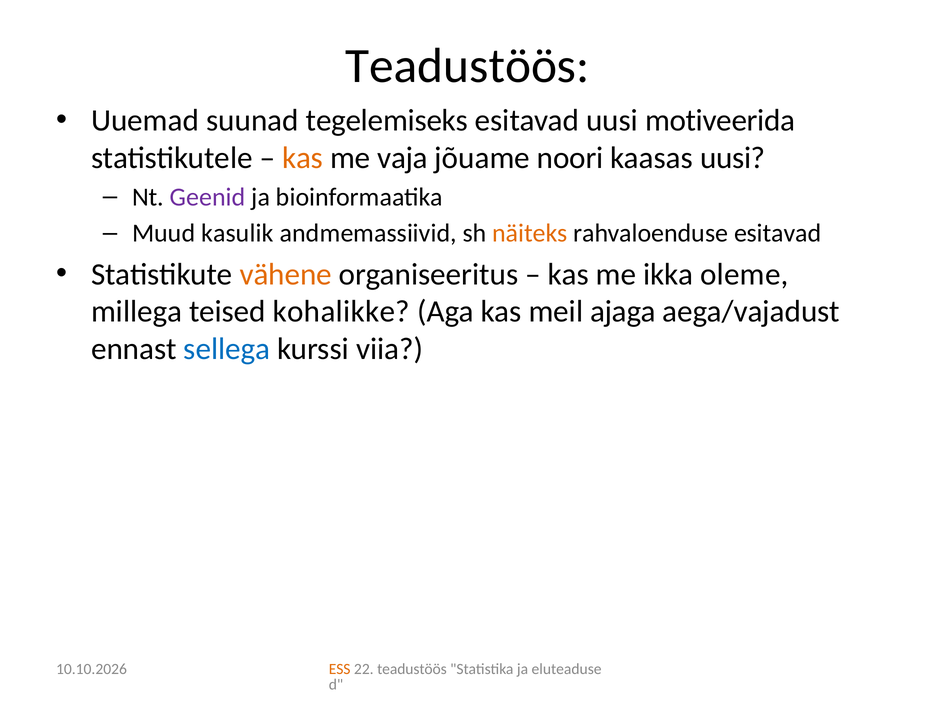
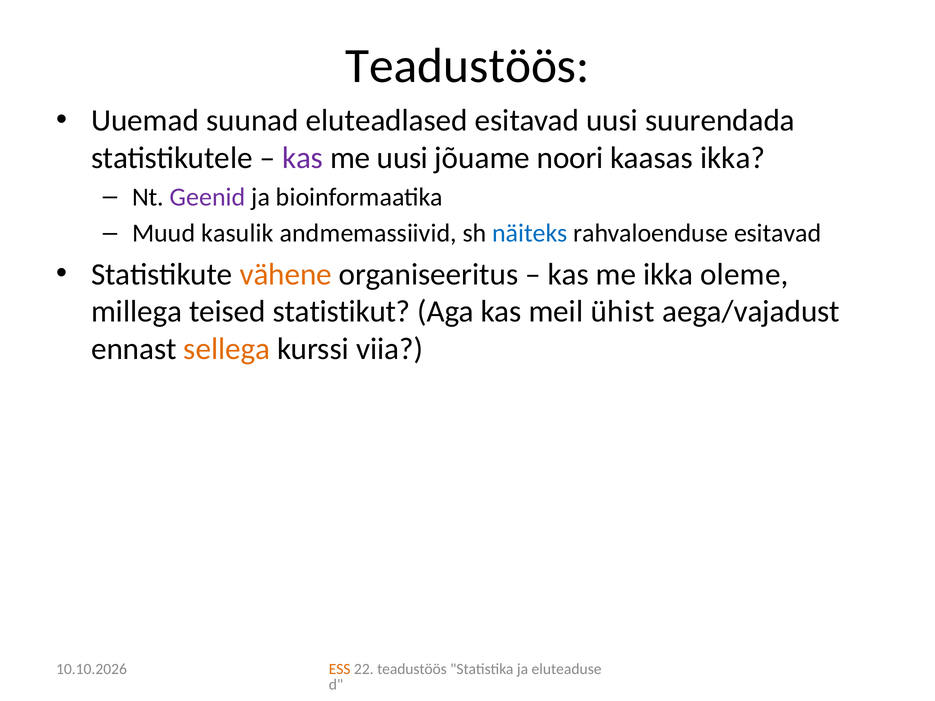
tegelemiseks: tegelemiseks -> eluteadlased (387, 121)
motiveerida: motiveerida -> suurendada (720, 121)
kas colour: orange -> purple (303, 158)
me vaja: vaja -> uusi (403, 158)
kaasas uusi: uusi -> ikka (733, 158)
näiteks colour: orange -> blue (530, 233)
kohalikke: kohalikke -> statistikut (342, 312)
ajaga: ajaga -> ühist (623, 312)
sellega colour: blue -> orange (227, 349)
